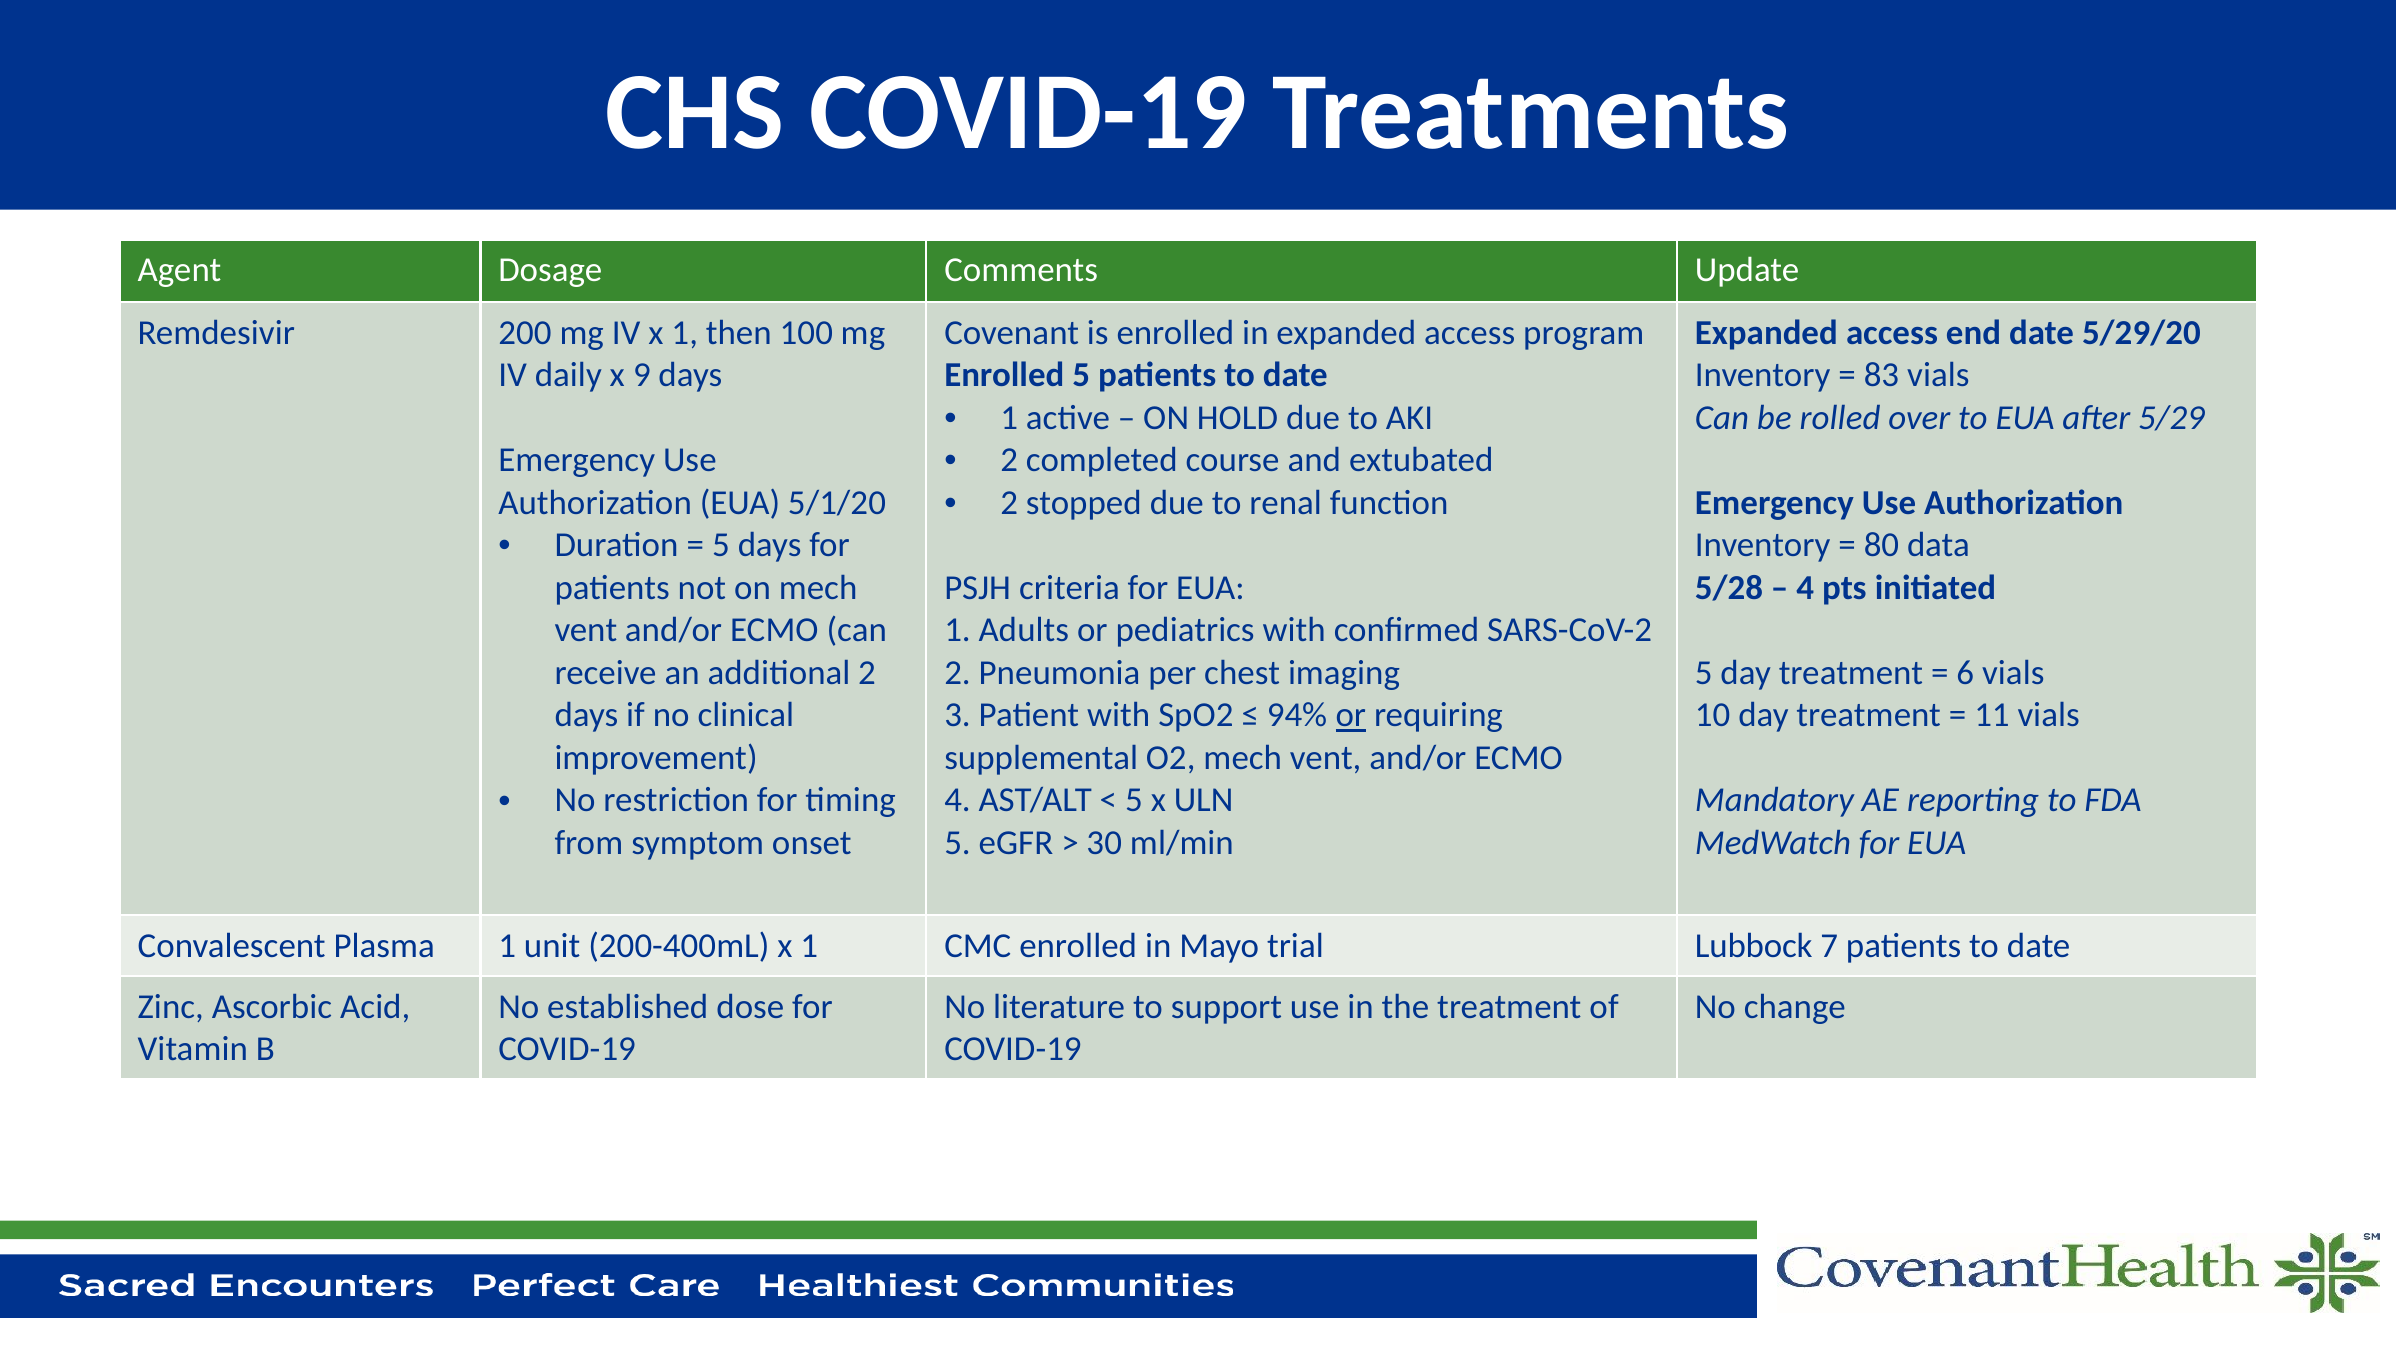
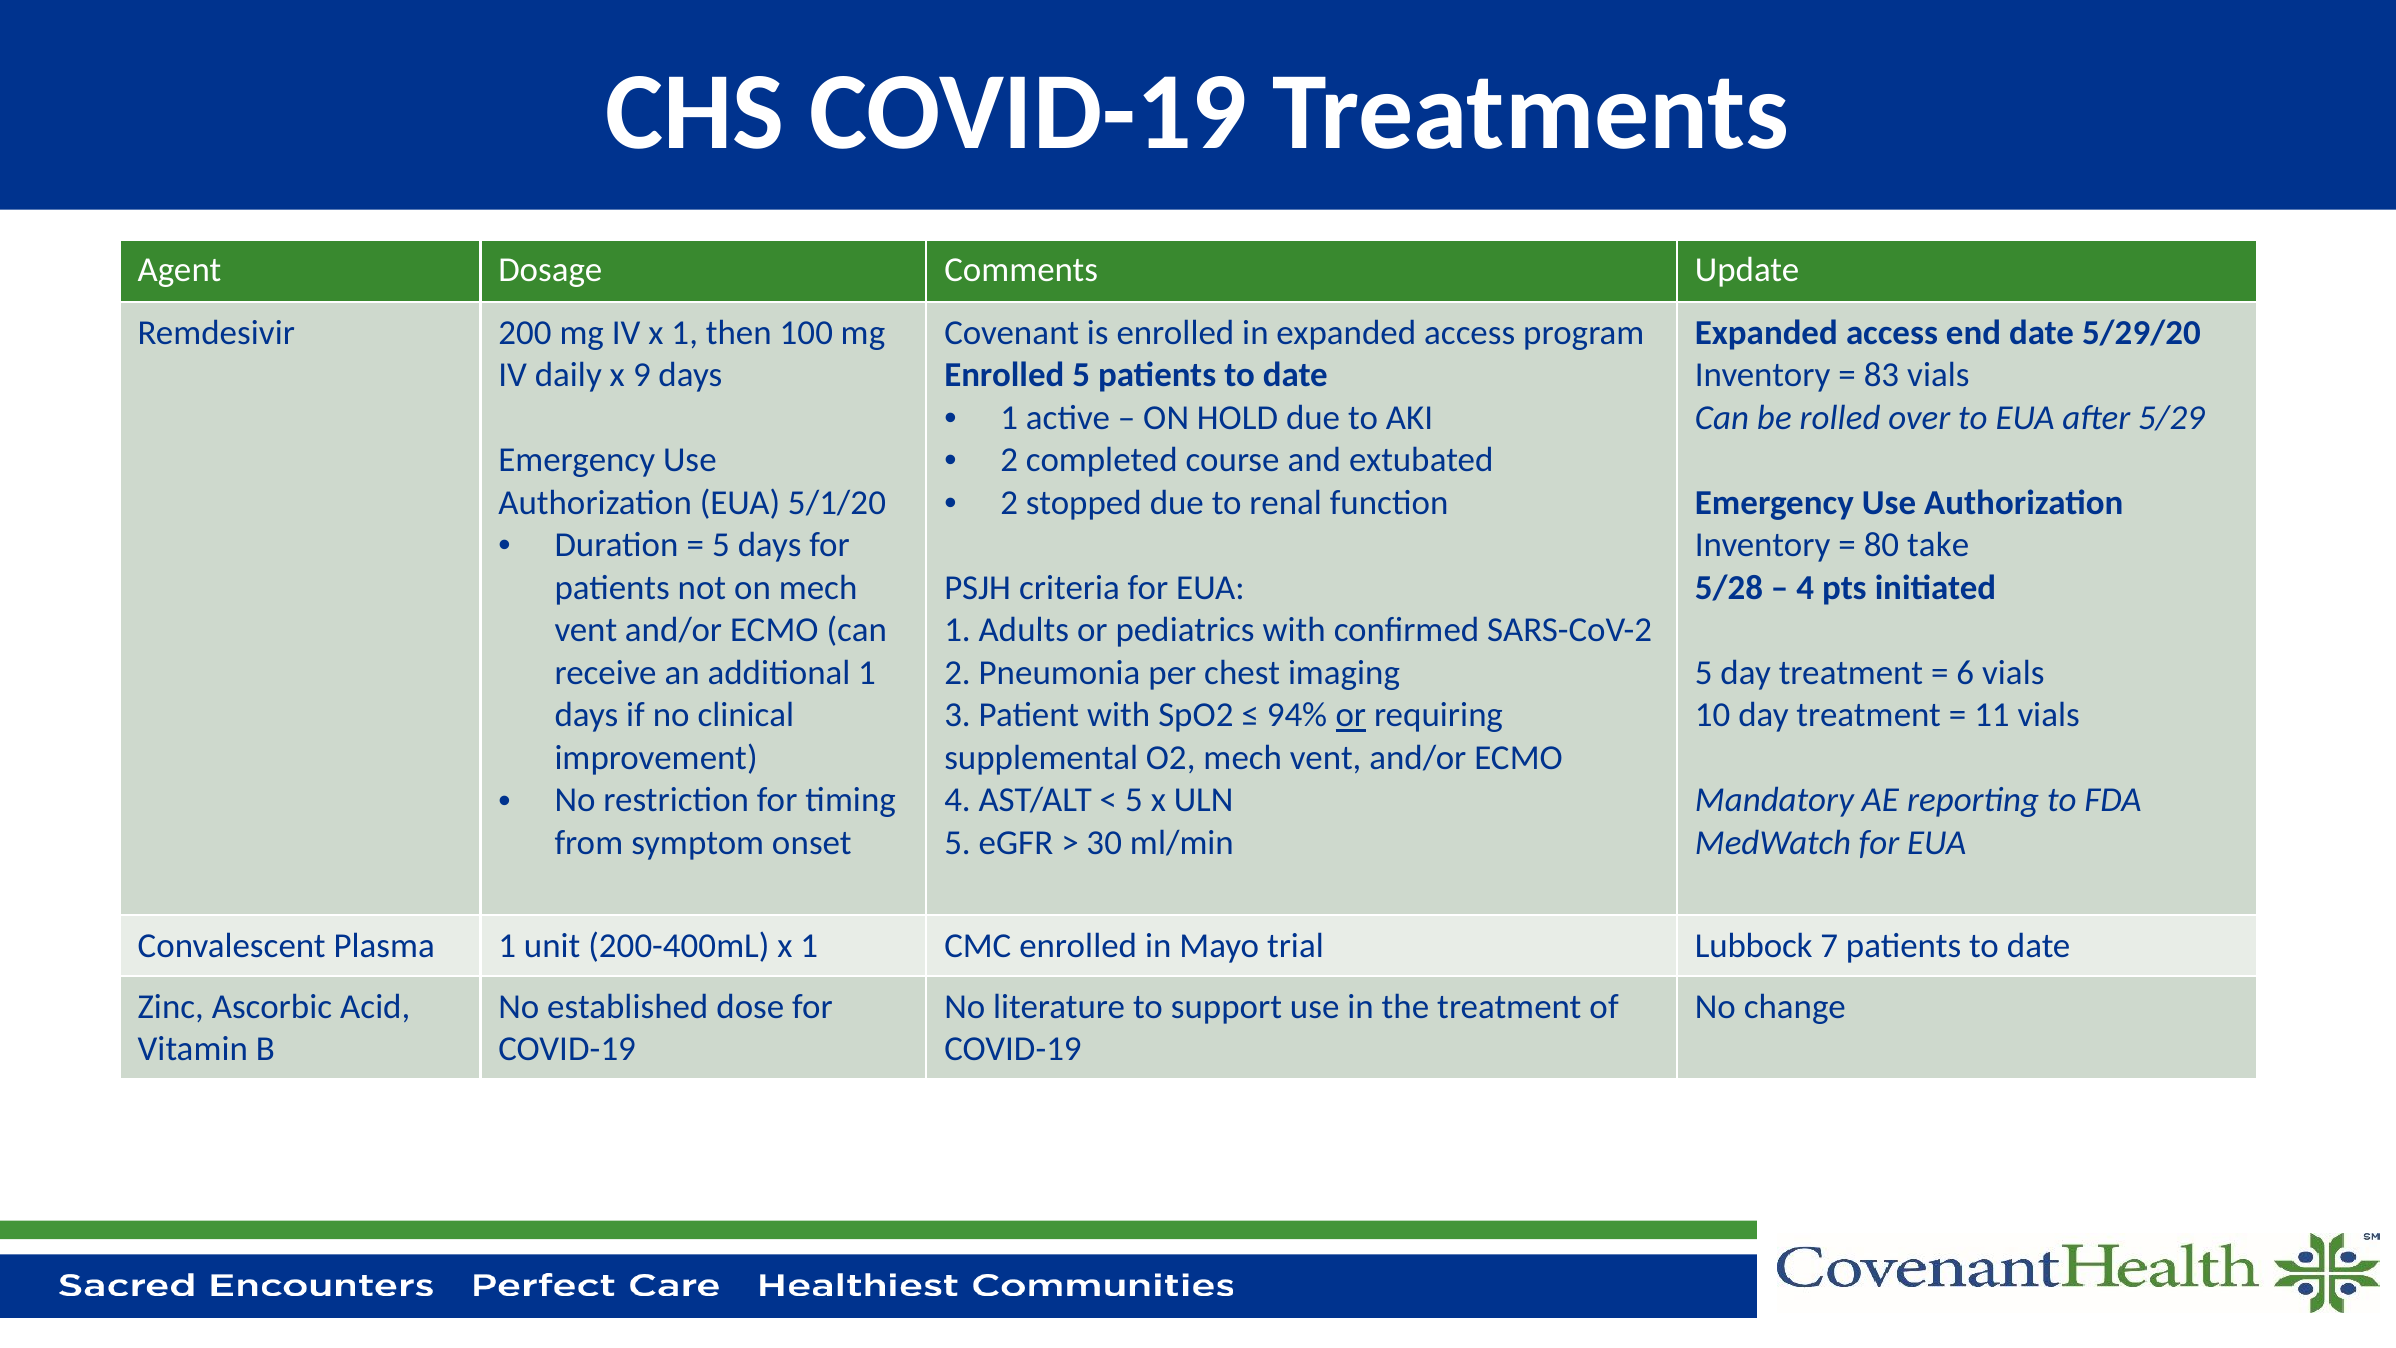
data: data -> take (1938, 545)
additional 2: 2 -> 1 (867, 673)
